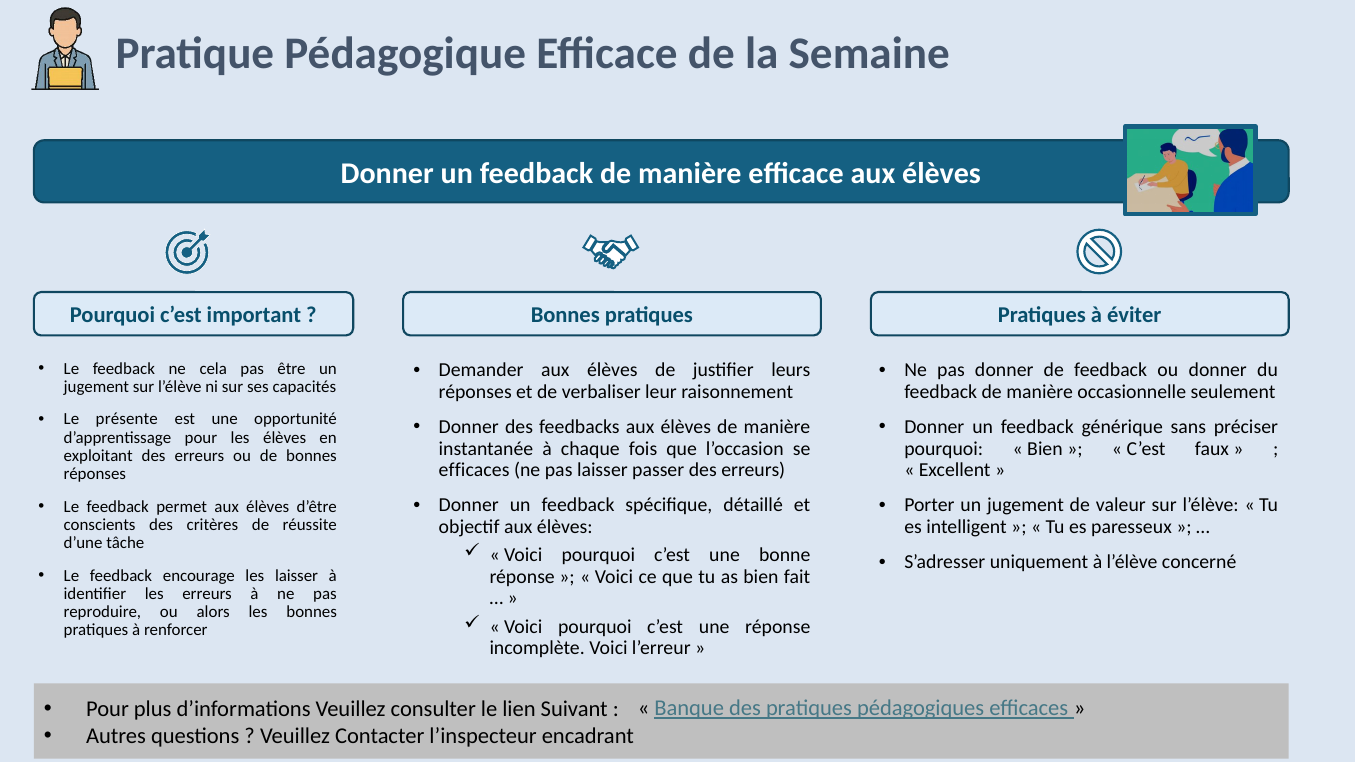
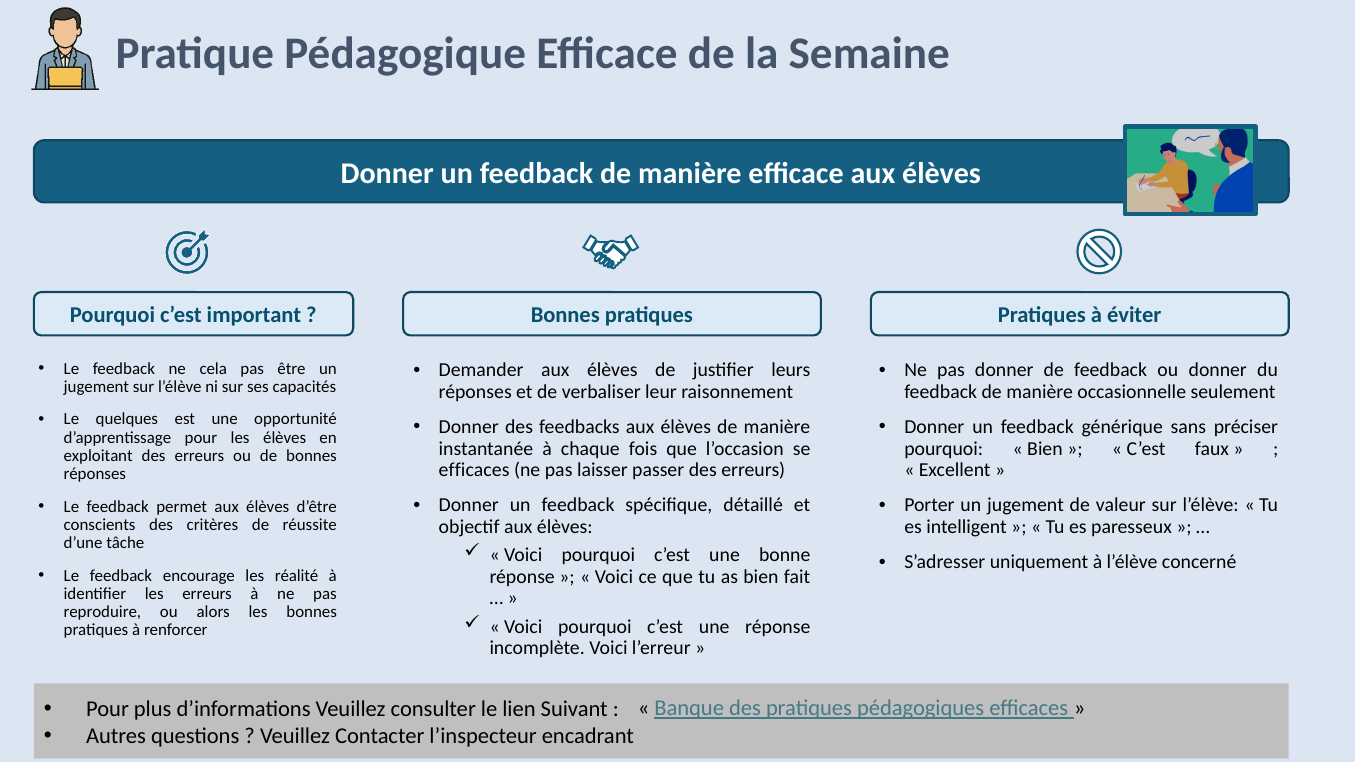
présente: présente -> quelques (127, 419)
les laisser: laisser -> réalité (297, 576)
